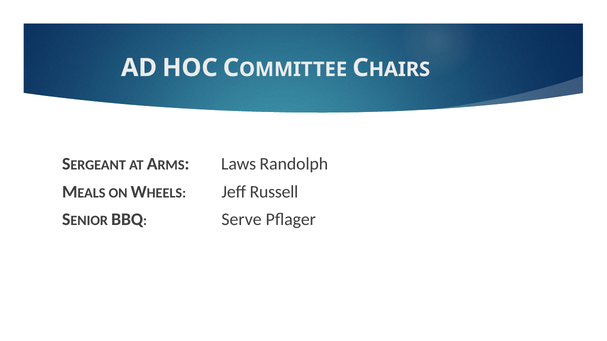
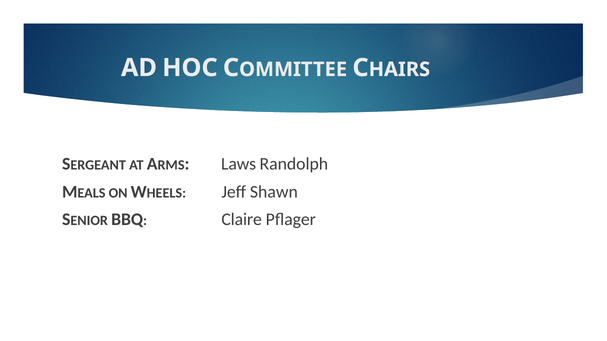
Russell: Russell -> Shawn (274, 192)
Serve: Serve -> Claire (242, 220)
